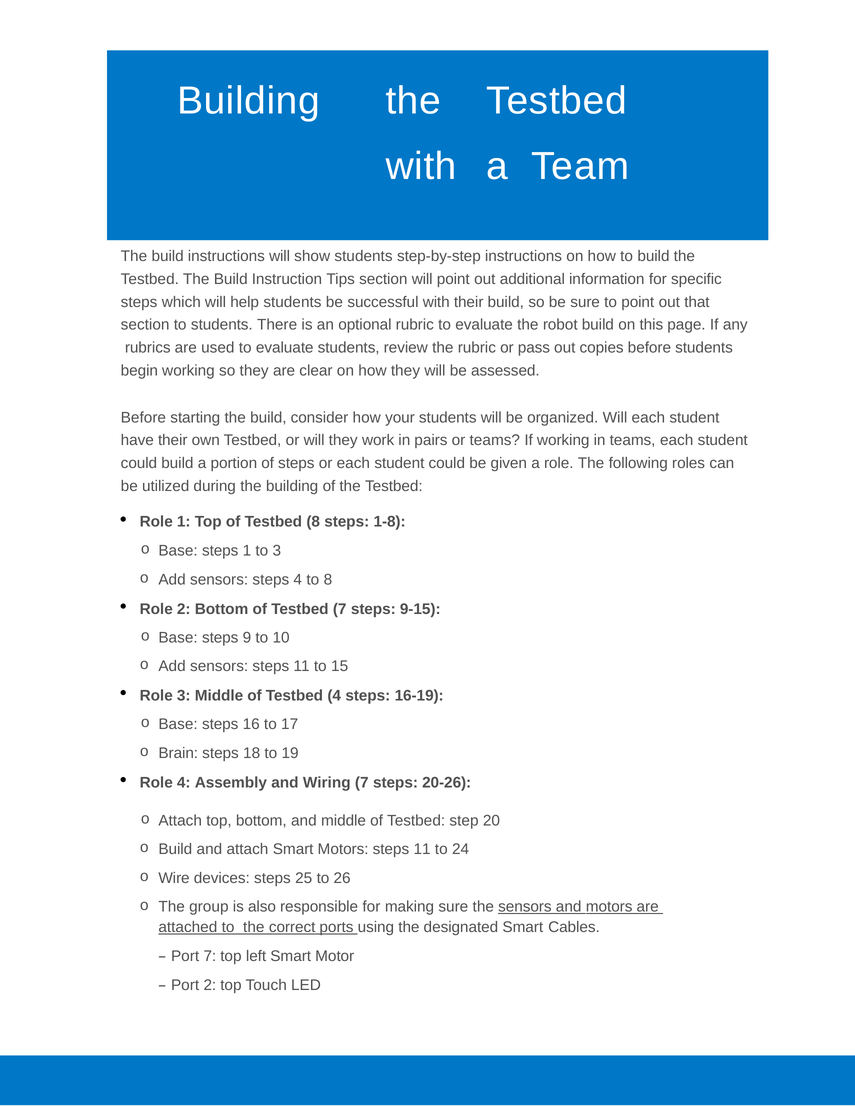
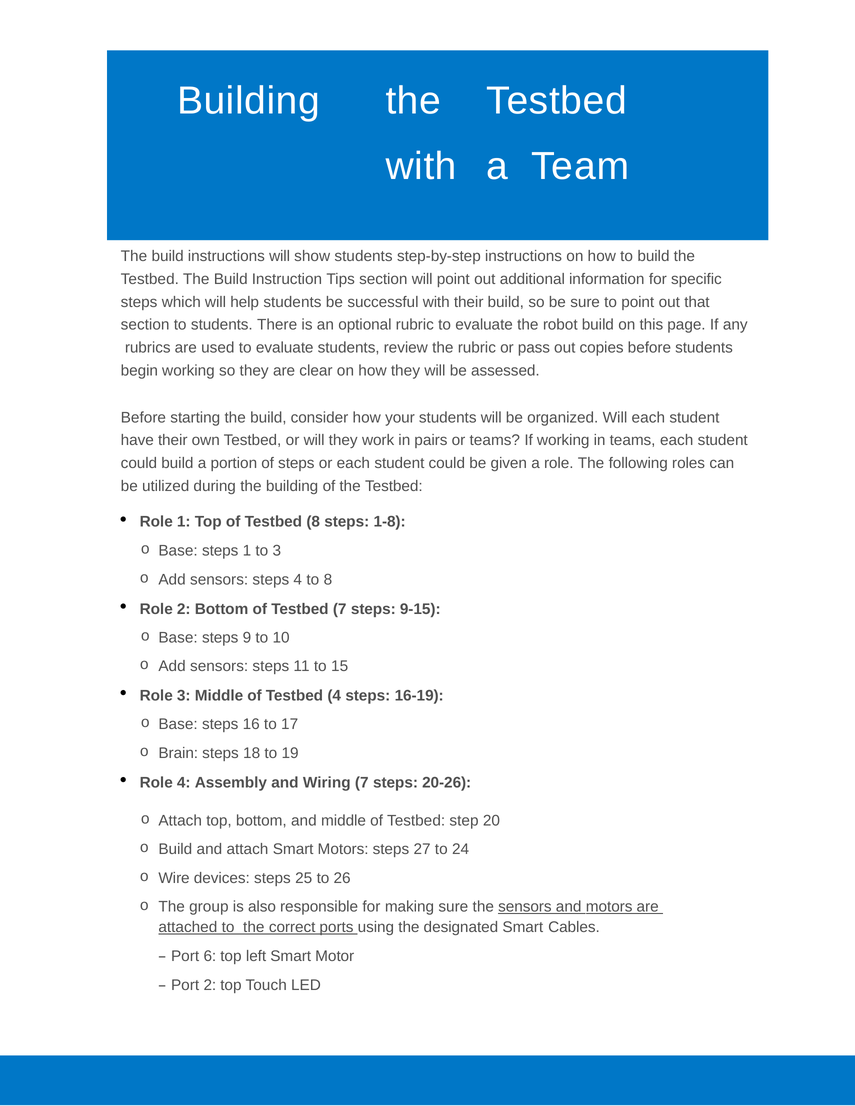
Motors steps 11: 11 -> 27 (422, 850)
Port 7: 7 -> 6 (210, 957)
